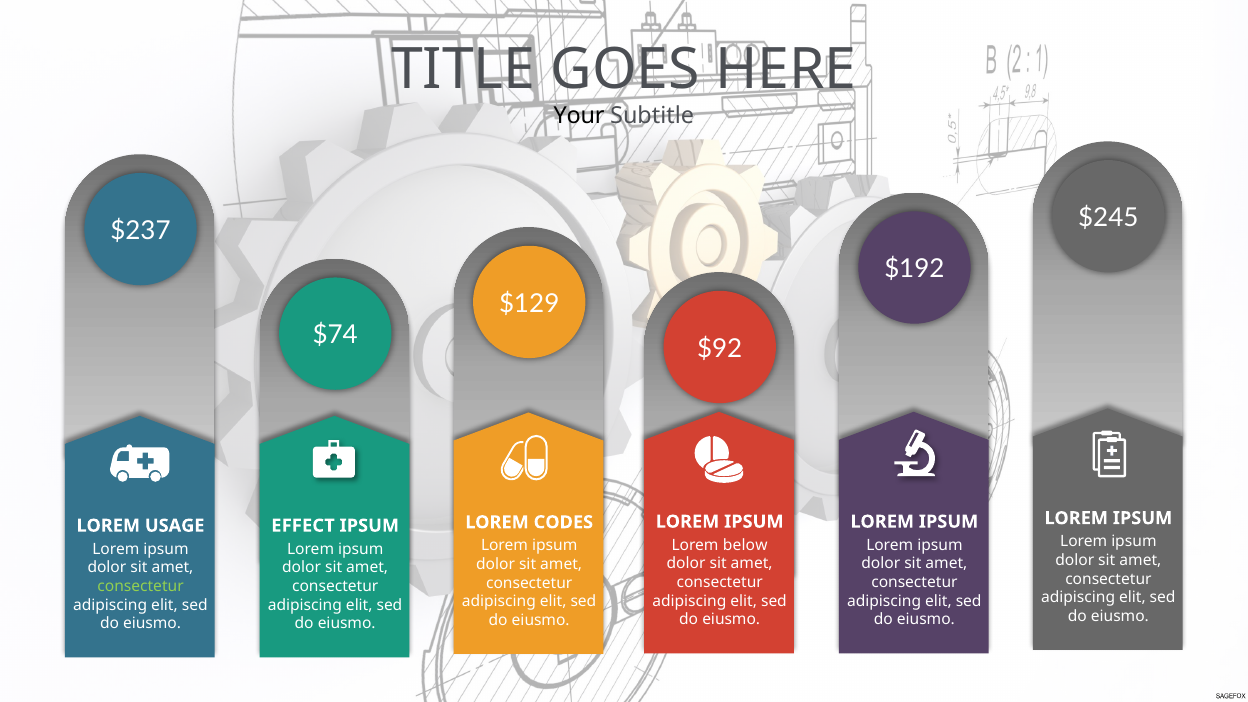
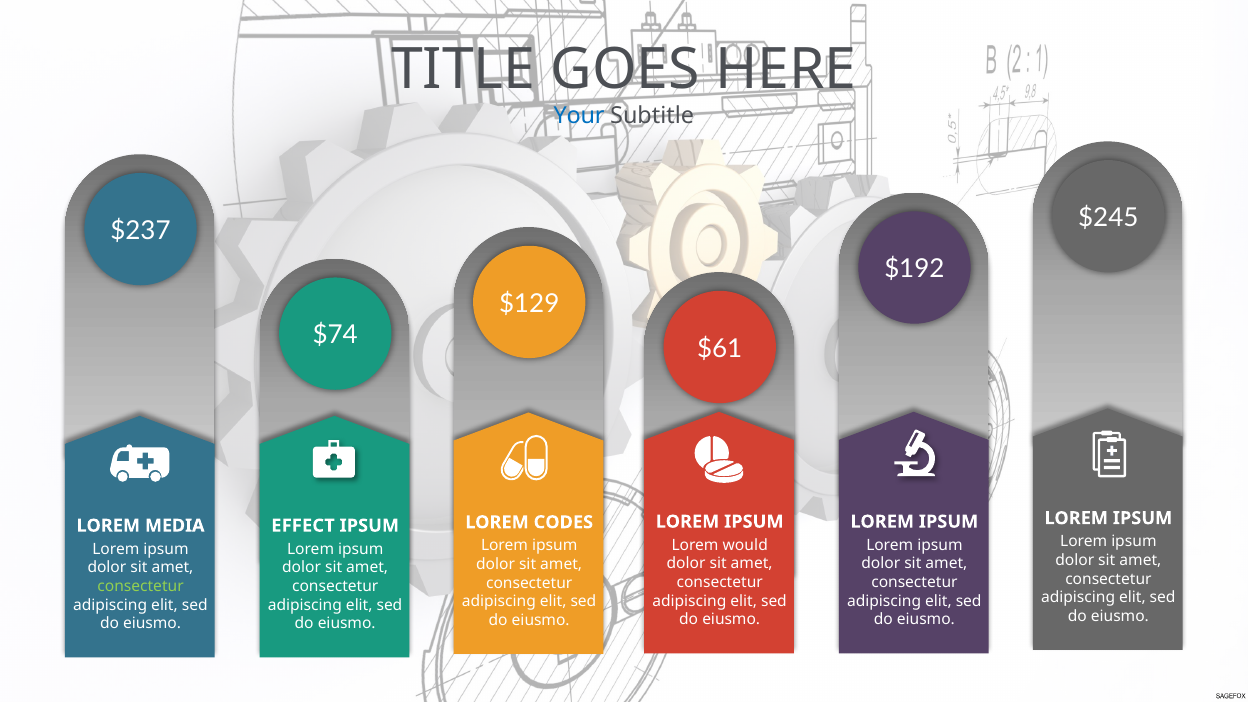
Your colour: black -> blue (579, 115)
$92: $92 -> $61 (720, 349)
USAGE: USAGE -> MEDIA (175, 526)
below: below -> would (745, 545)
